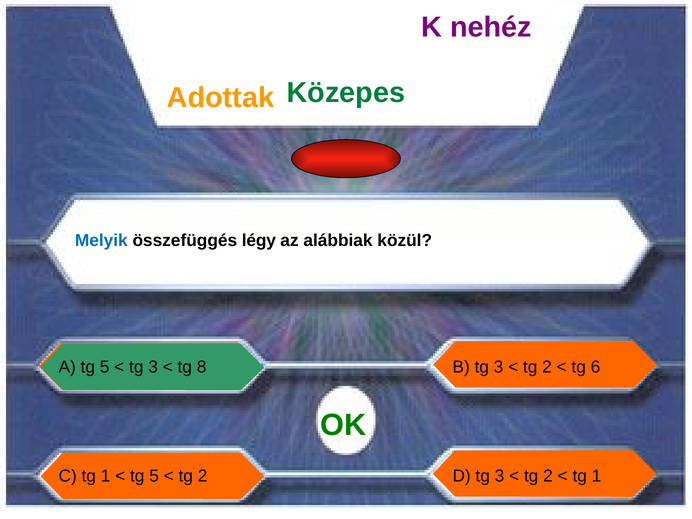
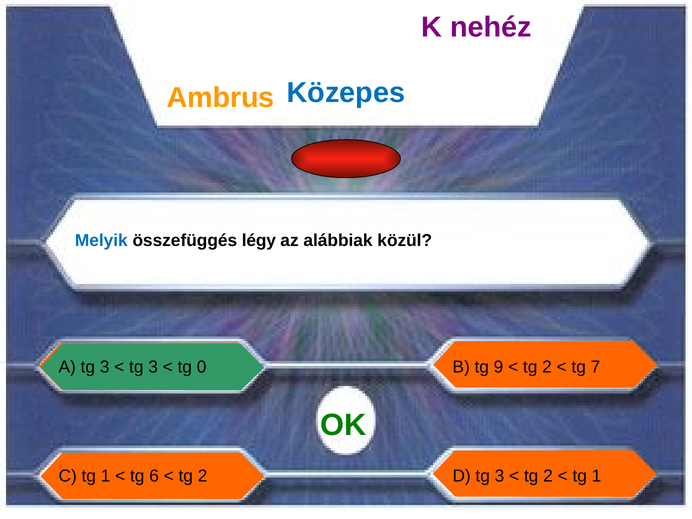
Közepes colour: green -> blue (346, 92)
Adottak: Adottak -> Ambrus (221, 98)
A tg 5: 5 -> 3 (105, 367)
8: 8 -> 0 (202, 367)
B tg 3: 3 -> 9 (499, 367)
6: 6 -> 7 (595, 367)
5: 5 -> 6 (154, 476)
